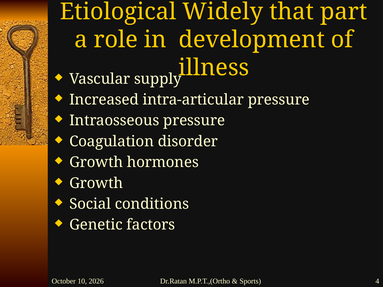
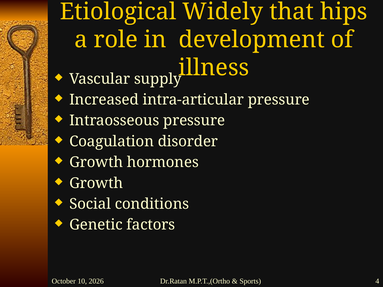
part: part -> hips (344, 12)
